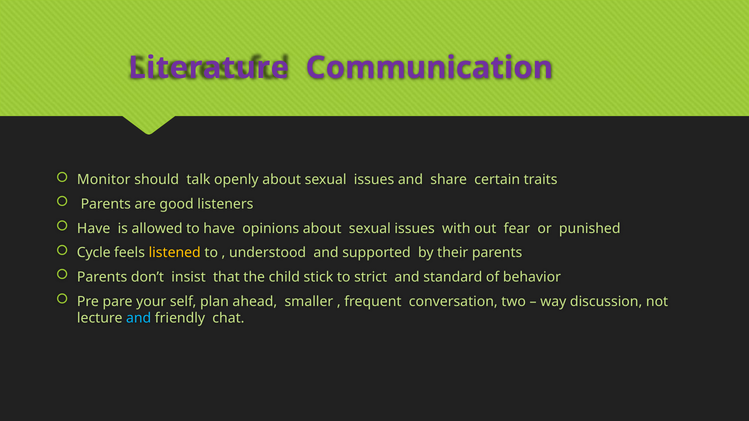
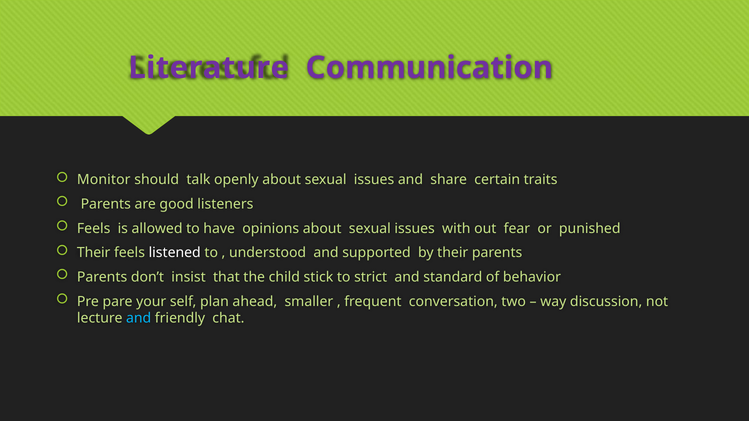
Have: Have -> Feels (94, 229)
Cycle: Cycle -> Their (94, 253)
listened colour: yellow -> white (175, 253)
